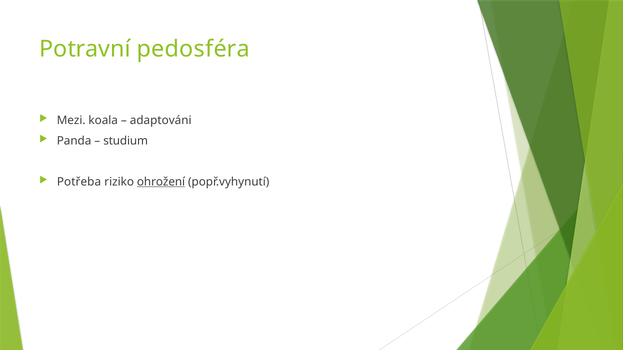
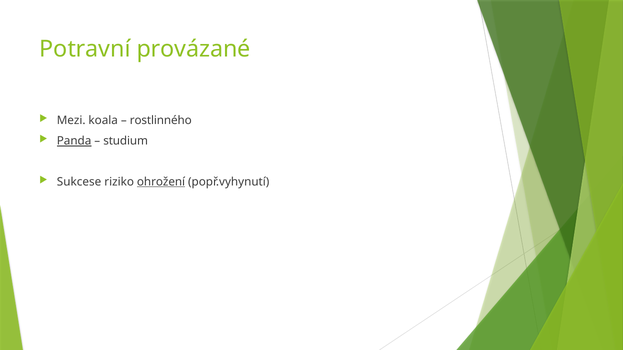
pedosféra: pedosféra -> provázané (194, 49)
adaptováni: adaptováni -> rostlinného (161, 121)
Panda underline: none -> present (74, 141)
Potřeba: Potřeba -> Sukcese (79, 182)
